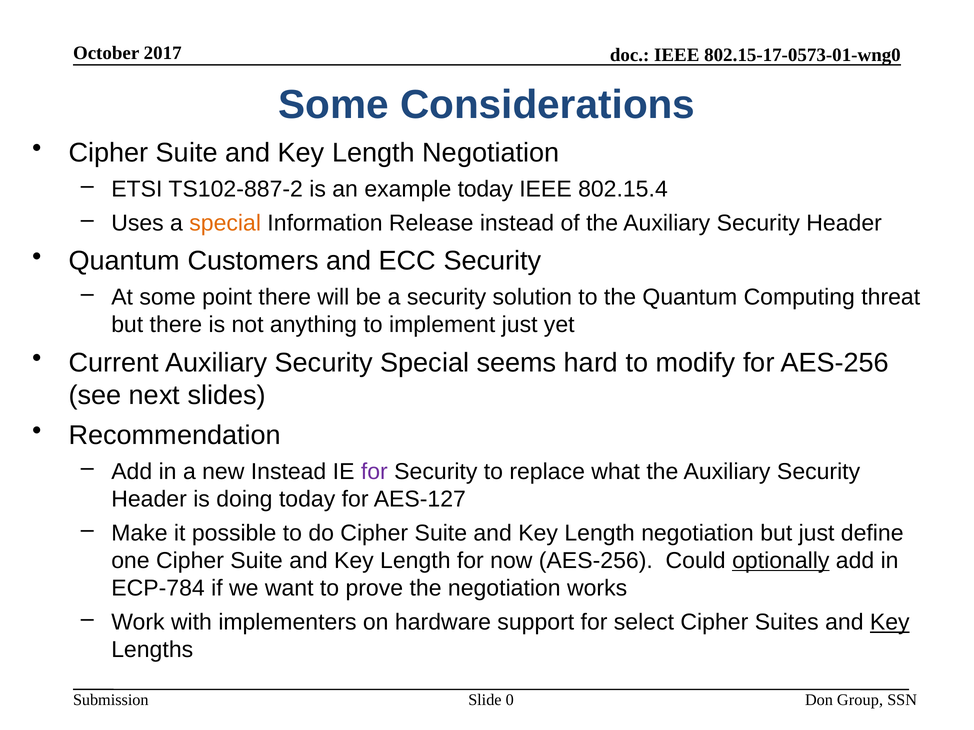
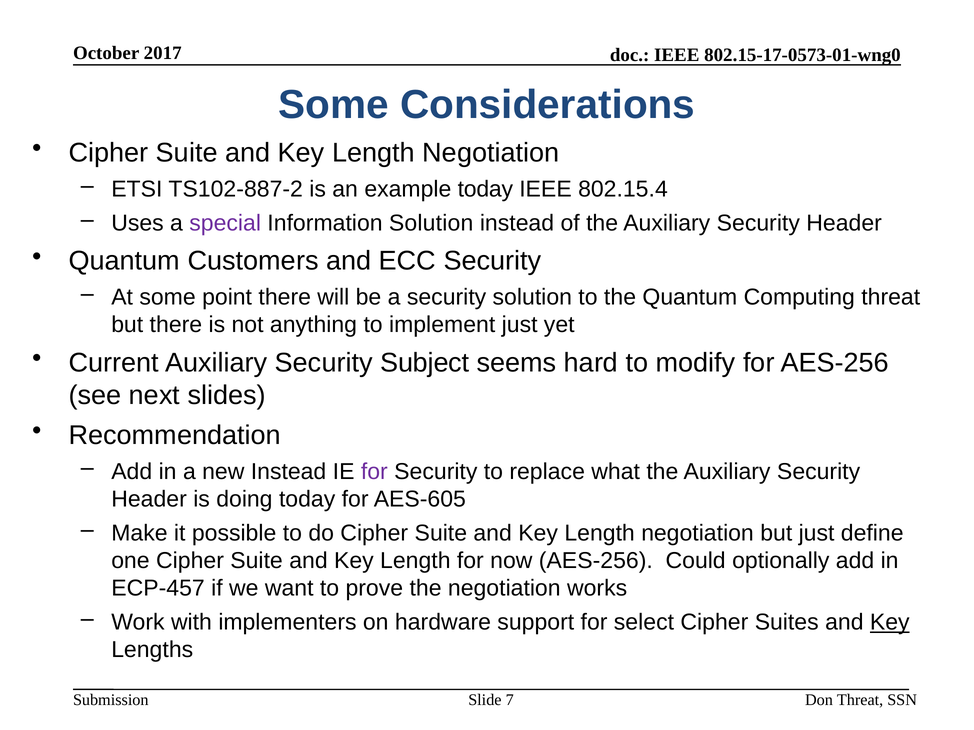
special colour: orange -> purple (225, 223)
Information Release: Release -> Solution (431, 223)
Security Special: Special -> Subject (425, 363)
AES-127: AES-127 -> AES-605 (420, 499)
optionally underline: present -> none (781, 561)
ECP-784: ECP-784 -> ECP-457 (158, 589)
0: 0 -> 7 (510, 701)
Don Group: Group -> Threat (860, 701)
